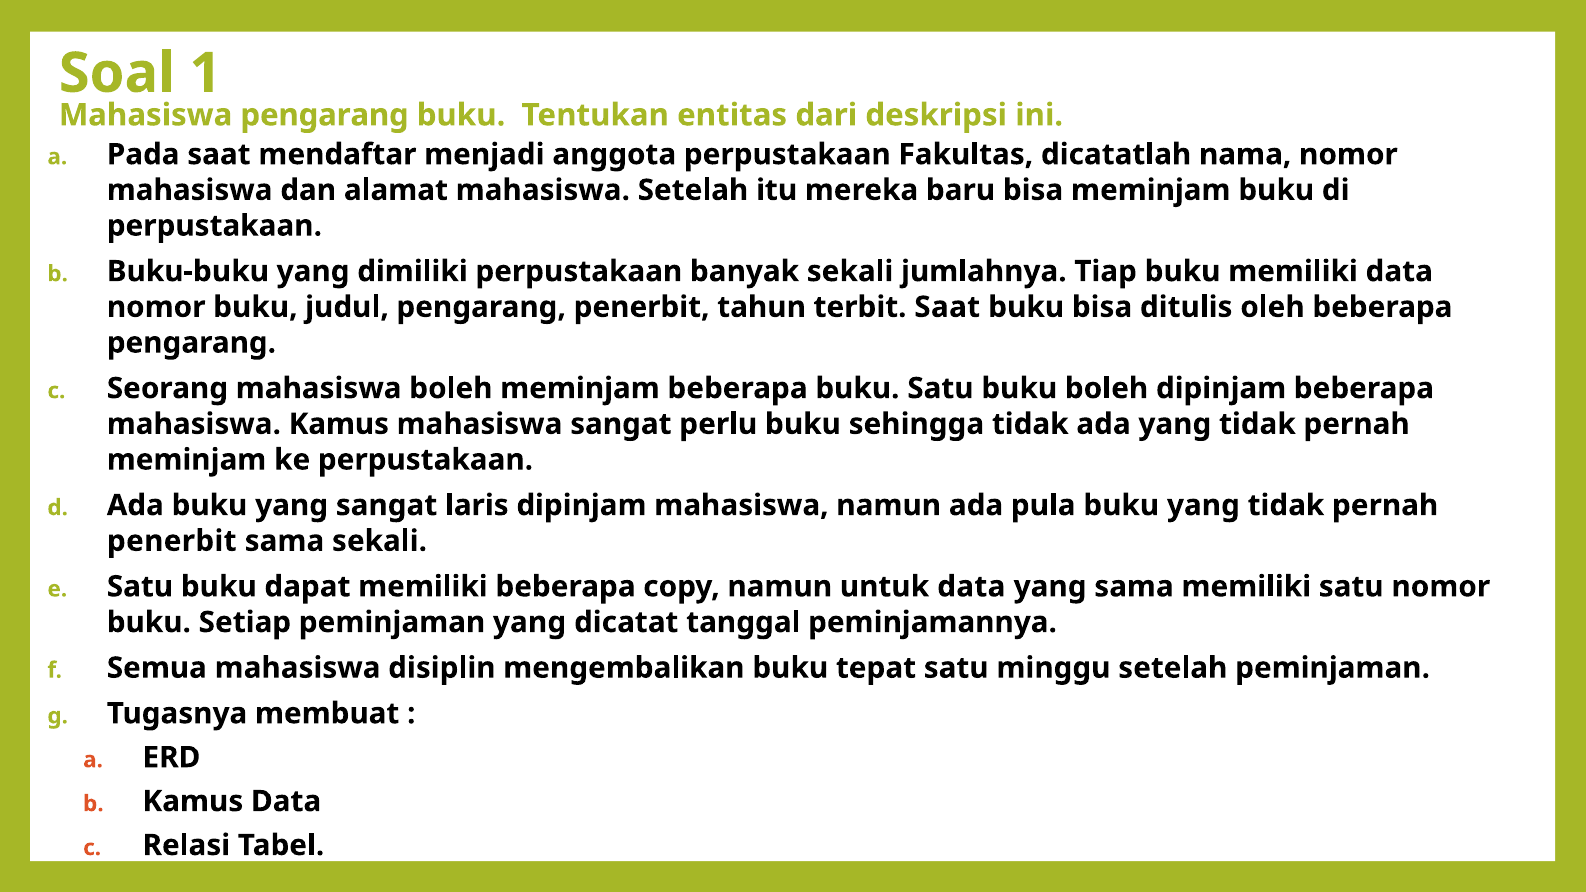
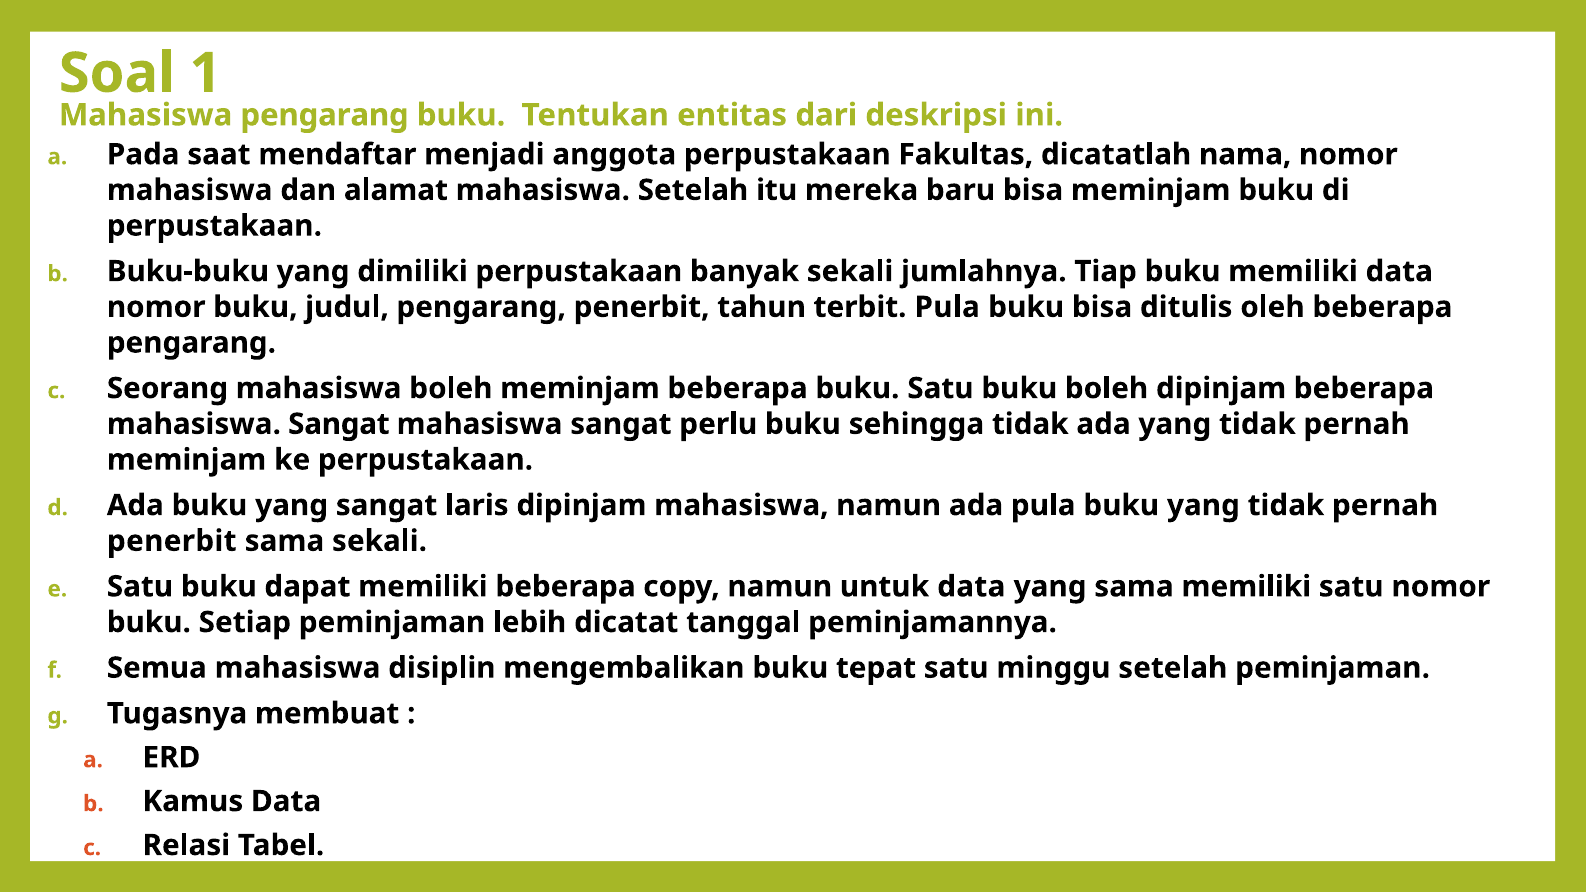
terbit Saat: Saat -> Pula (947, 307)
Kamus: Kamus -> Sangat (339, 424)
peminjaman yang: yang -> lebih (530, 622)
